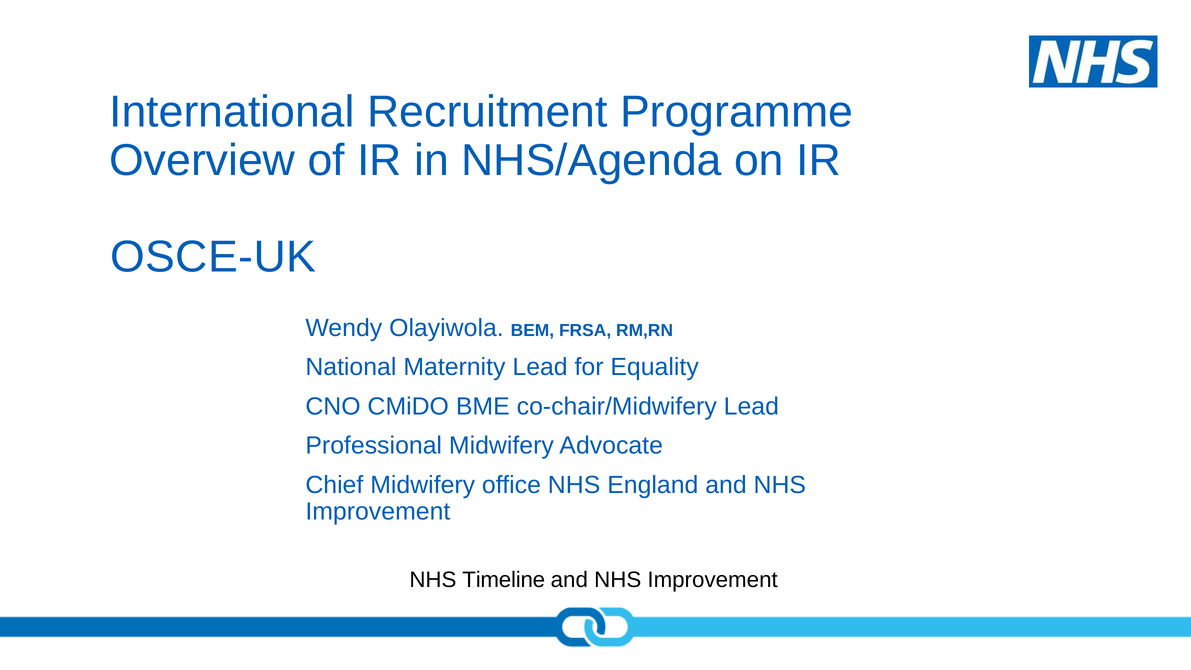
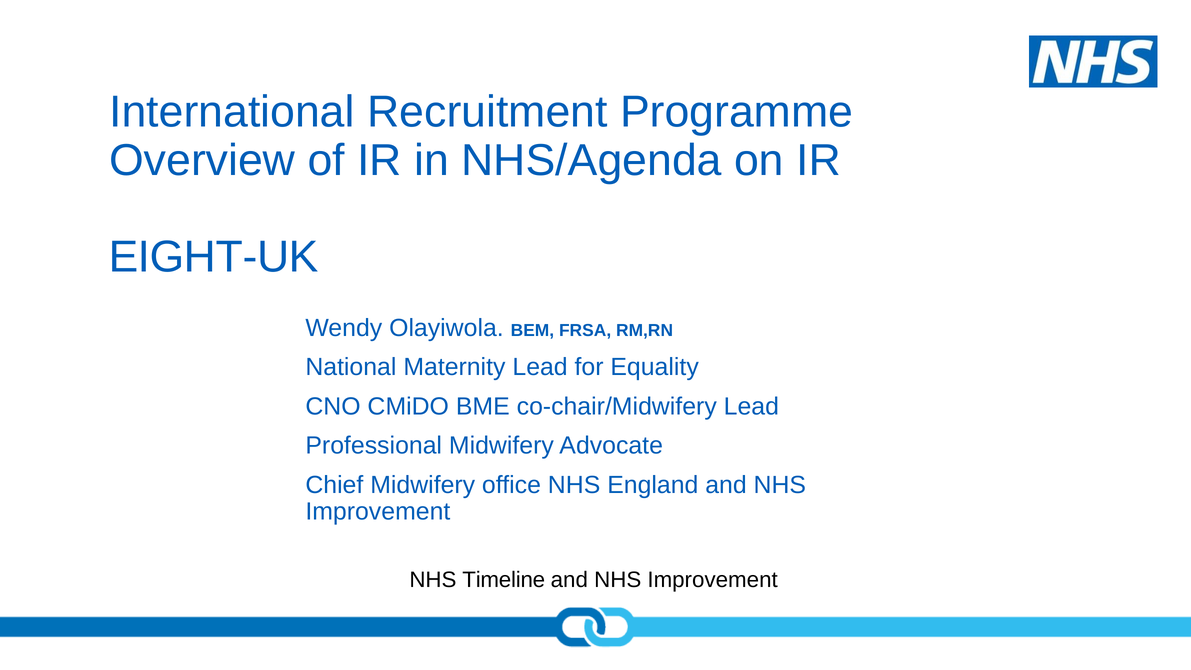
OSCE-UK: OSCE-UK -> EIGHT-UK (214, 257)
